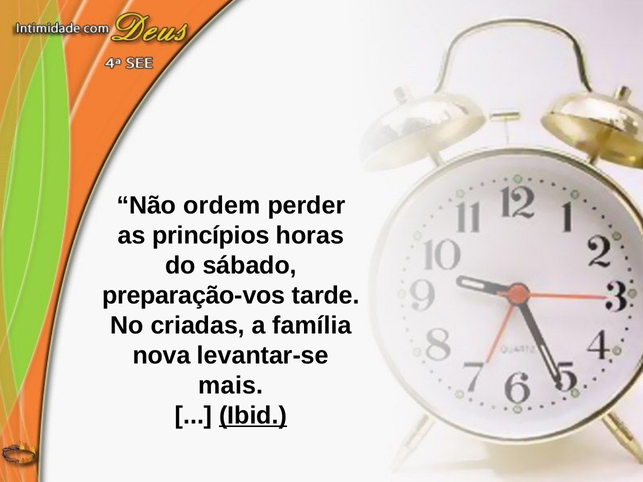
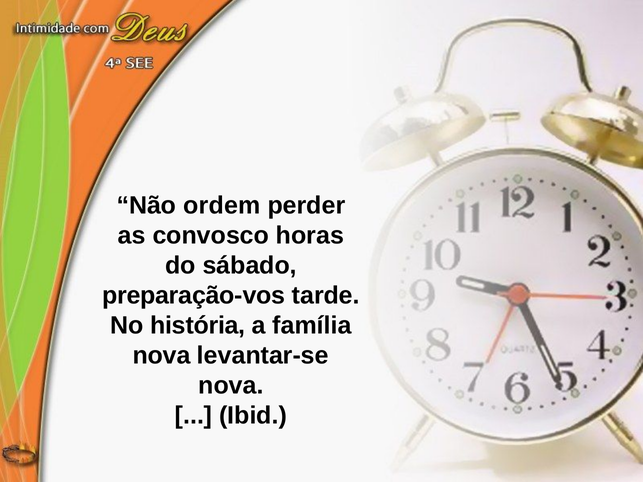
princípios: princípios -> convosco (211, 236)
criadas: criadas -> história (198, 326)
mais: mais -> nova (231, 386)
Ibid underline: present -> none (253, 416)
